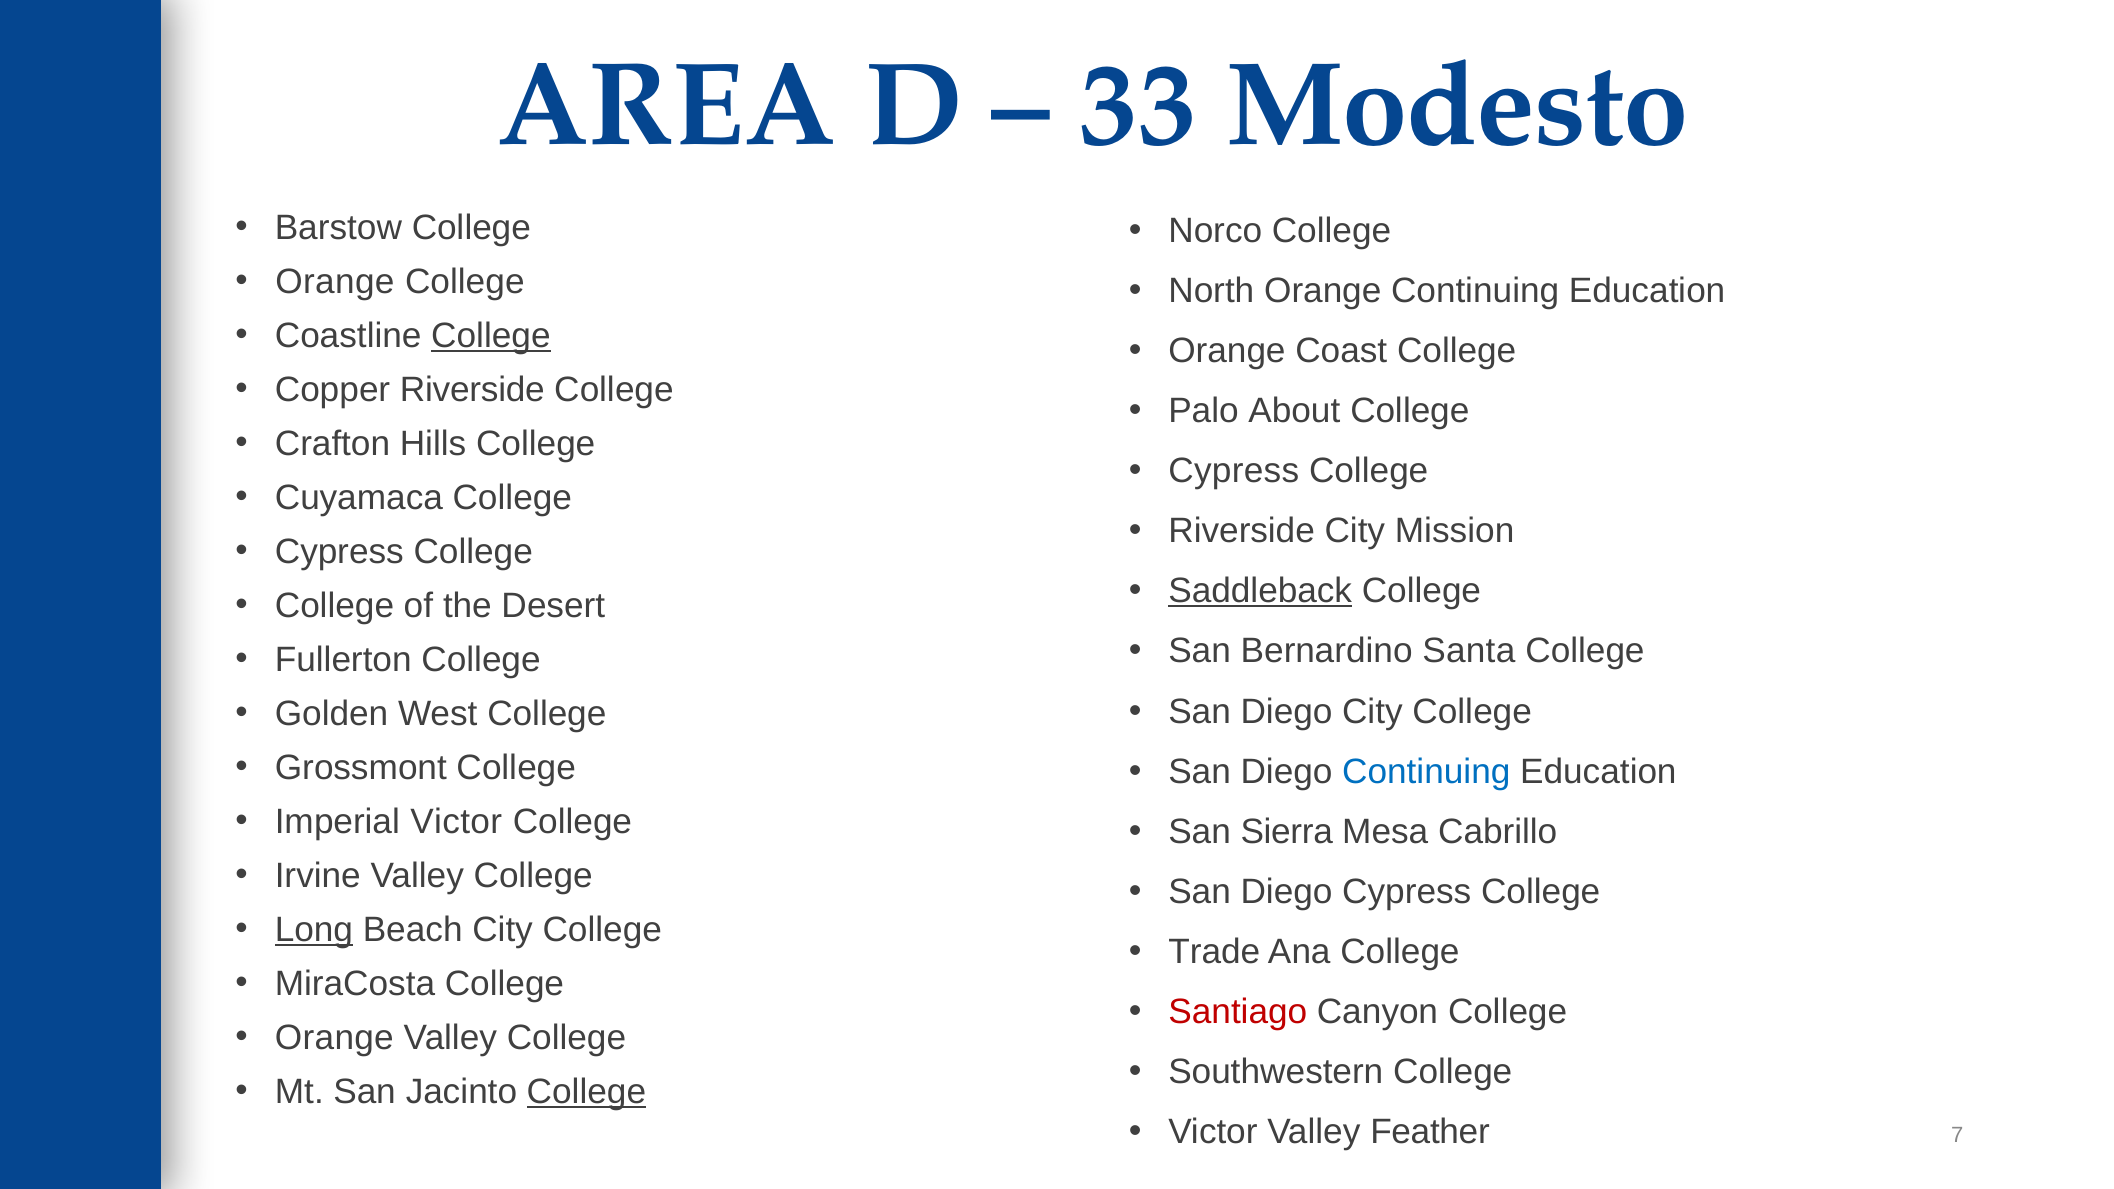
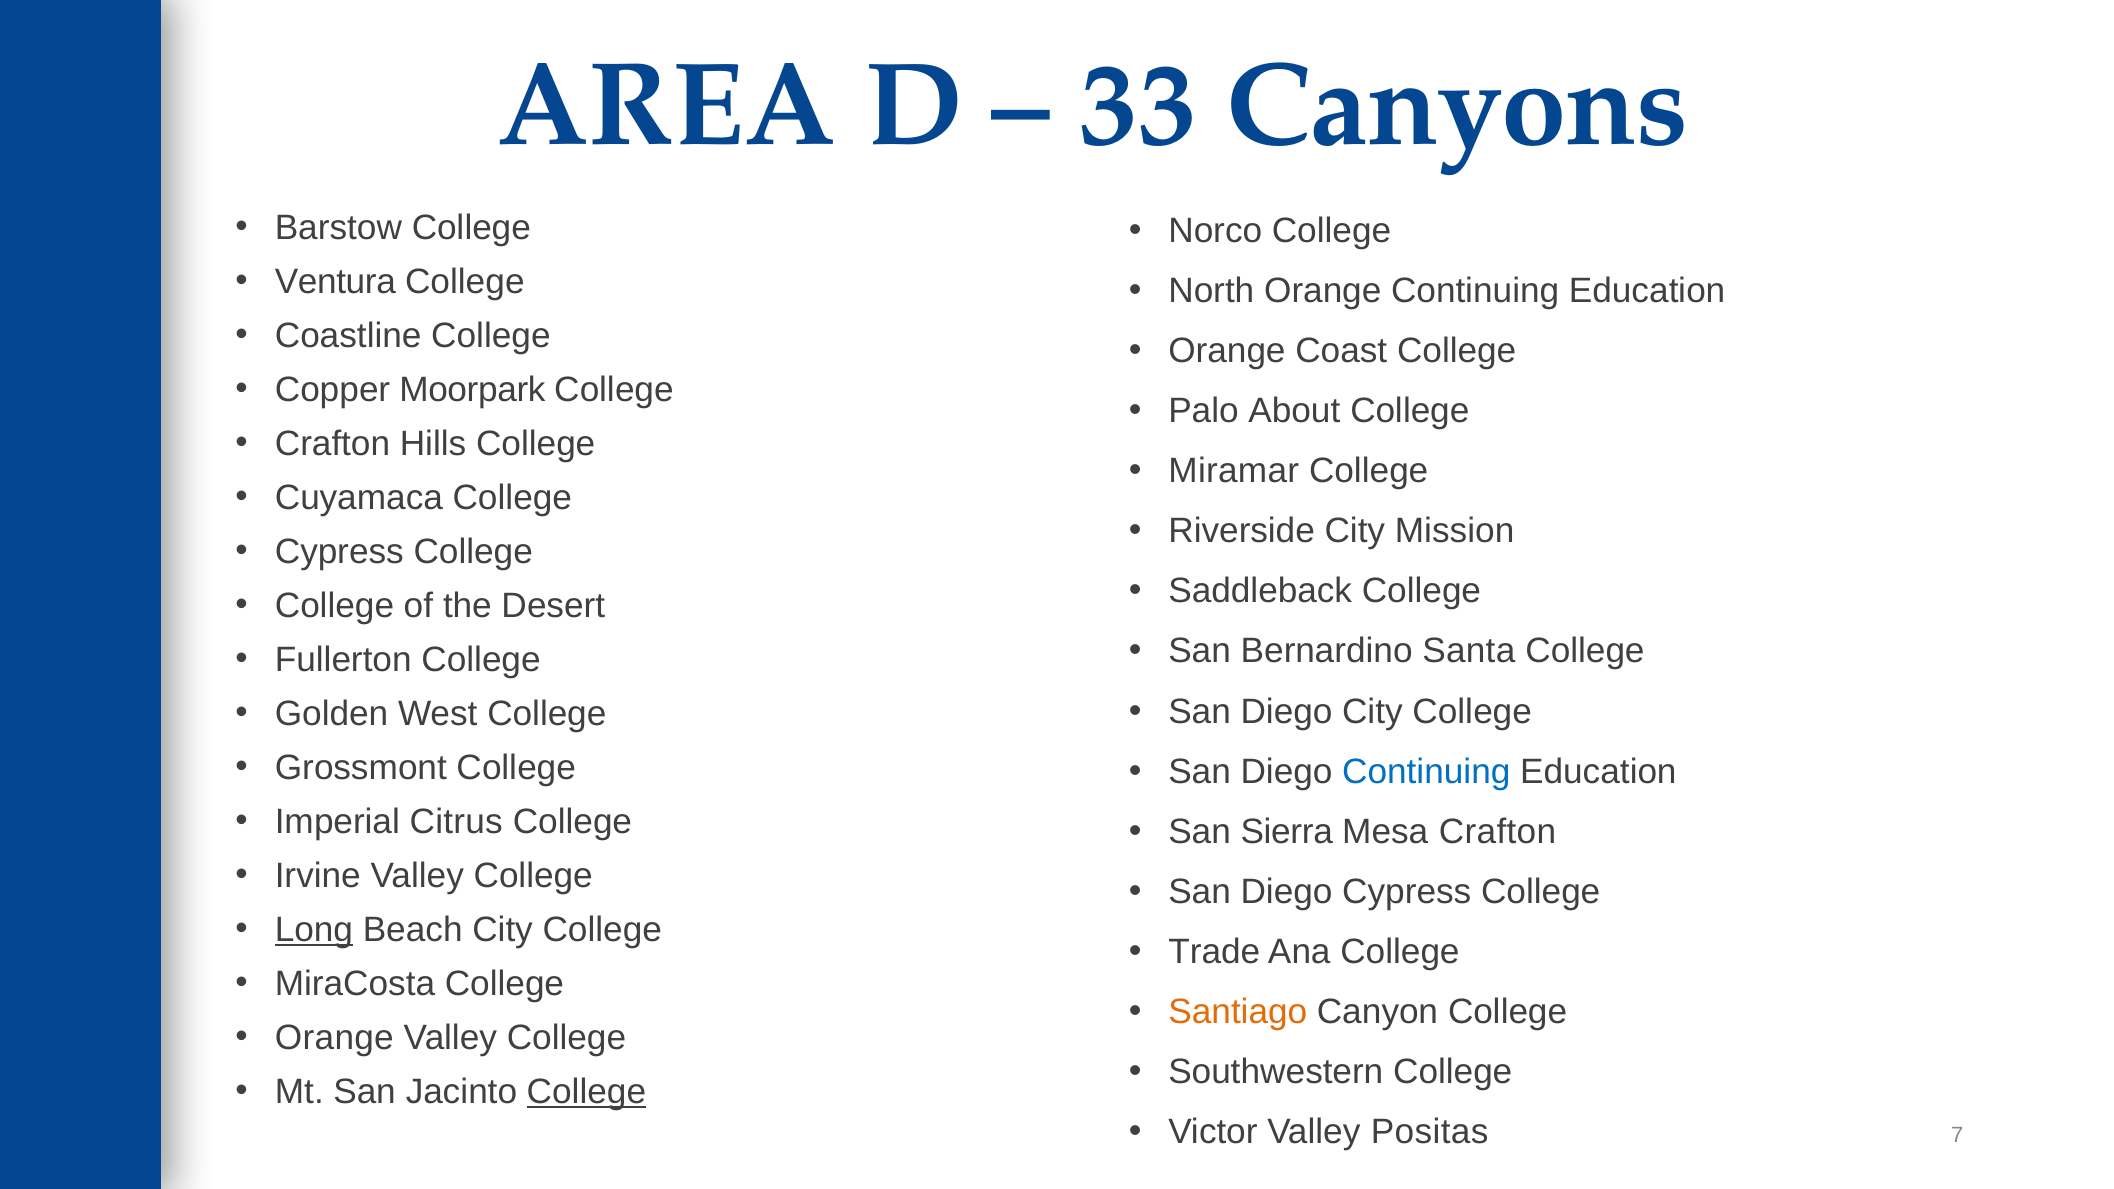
Modesto: Modesto -> Canyons (1457, 106)
Orange: Orange -> Ventura (335, 282)
College underline: present -> none (491, 336)
Copper Riverside: Riverside -> Moorpark (472, 390)
Cypress: Cypress -> Miramar (1234, 471)
Saddleback underline: present -> none (1260, 591)
Imperial Victor: Victor -> Citrus (456, 822)
Mesa Cabrillo: Cabrillo -> Crafton (1498, 832)
Santiago colour: red -> orange (1238, 1012)
Feather: Feather -> Positas (1430, 1132)
